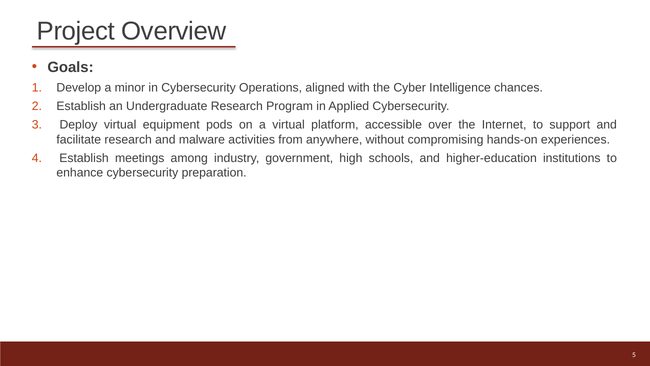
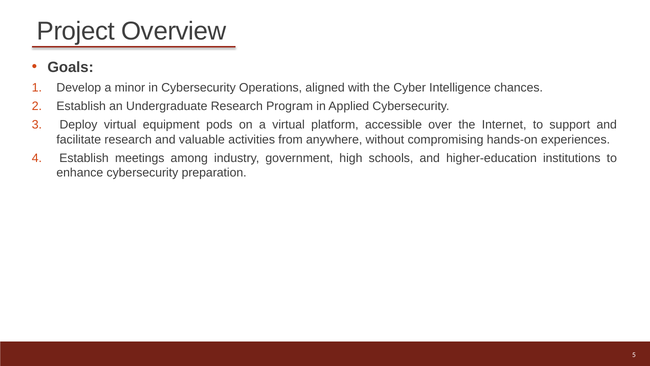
malware: malware -> valuable (202, 139)
